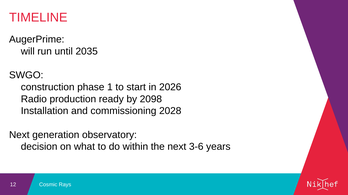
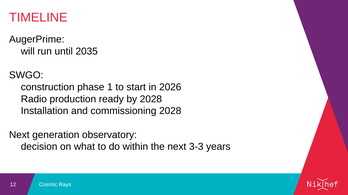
by 2098: 2098 -> 2028 (151, 99)
3-6: 3-6 -> 3-3 (196, 147)
